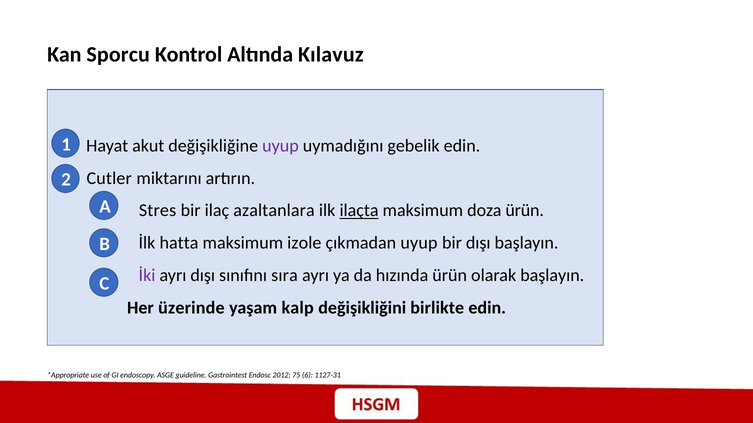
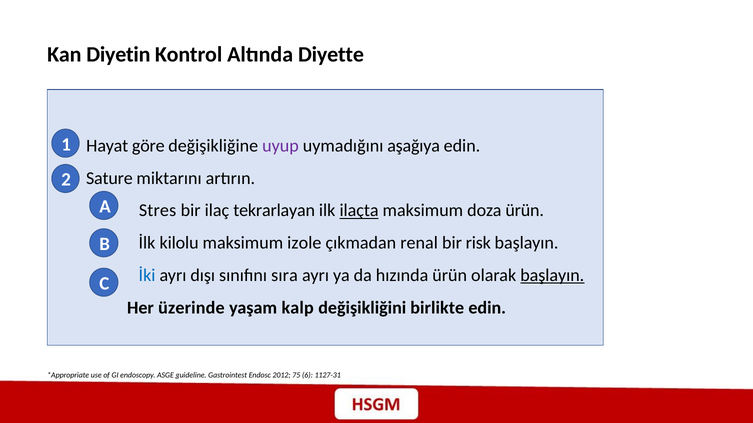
Sporcu: Sporcu -> Diyetin (118, 55)
Kılavuz: Kılavuz -> Diyette (331, 55)
akut: akut -> göre (148, 146)
gebelik: gebelik -> aşağıya (414, 146)
Cutler: Cutler -> Sature (109, 178)
azaltanlara: azaltanlara -> tekrarlayan (274, 211)
hatta: hatta -> kilolu (179, 243)
çıkmadan uyup: uyup -> renal (419, 243)
bir dışı: dışı -> risk (478, 243)
İki colour: purple -> blue (147, 276)
başlayın underline: none -> present (552, 276)
